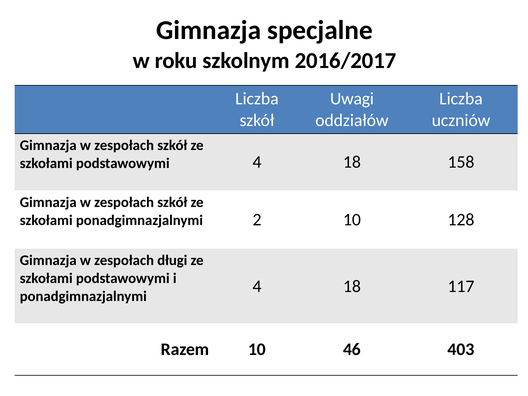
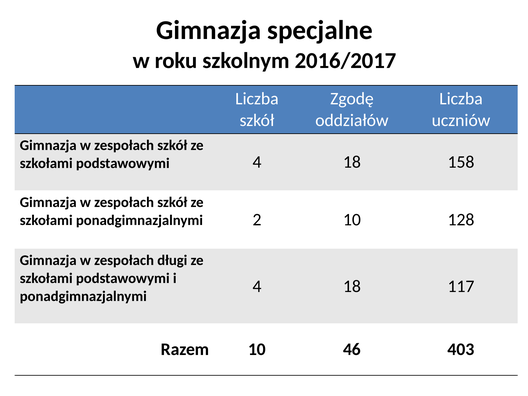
Uwagi: Uwagi -> Zgodę (352, 99)
